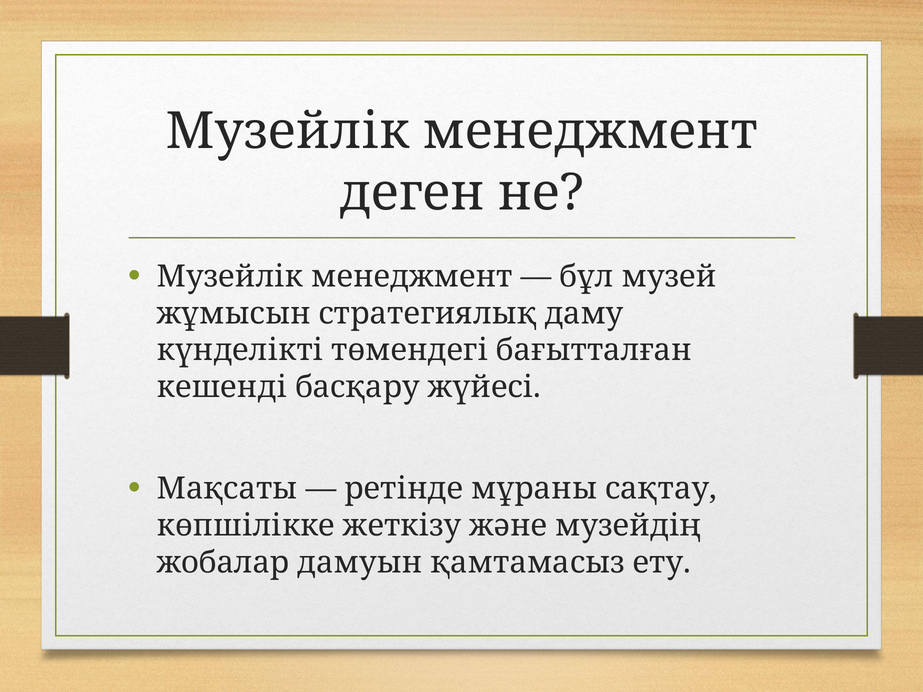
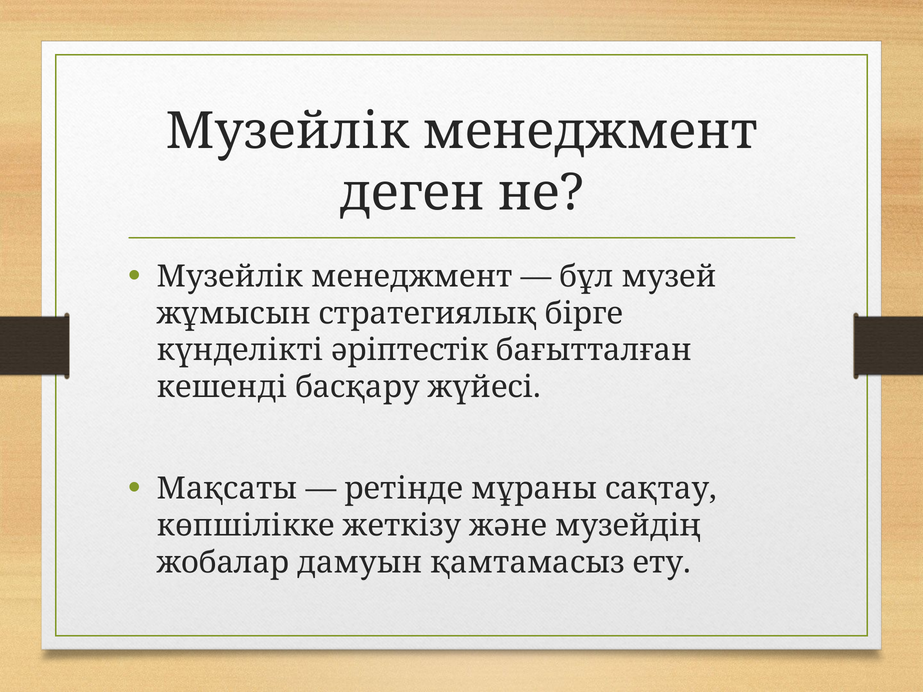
даму: даму -> бірге (584, 314)
төмендегі: төмендегі -> әріптестік (410, 350)
